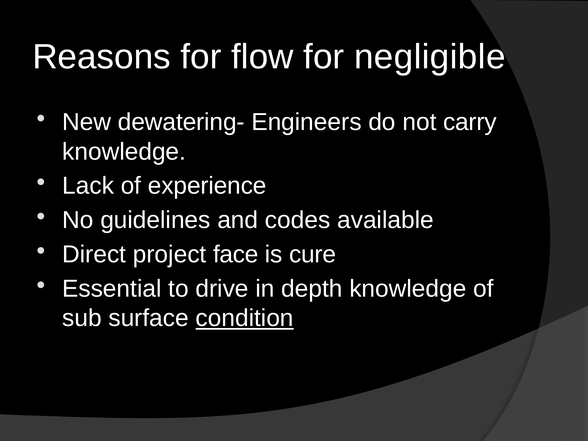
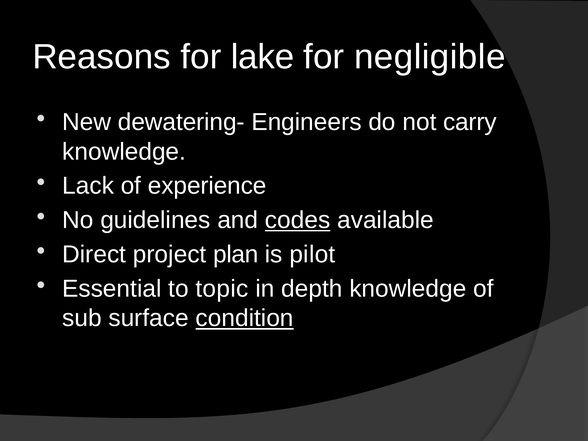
flow: flow -> lake (263, 57)
codes underline: none -> present (298, 220)
face: face -> plan (236, 255)
cure: cure -> pilot (312, 255)
drive: drive -> topic (222, 289)
